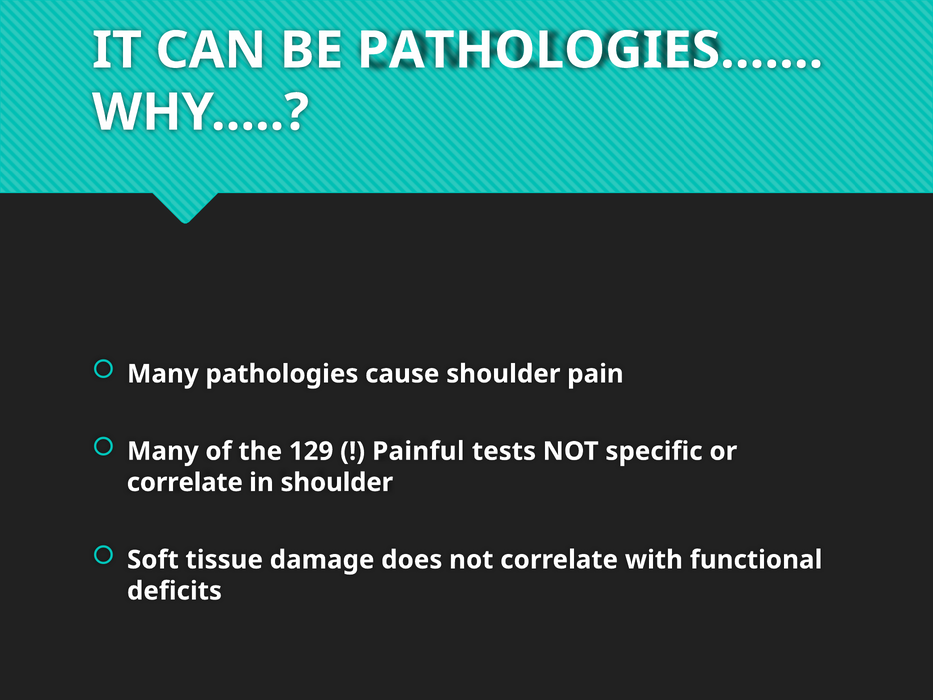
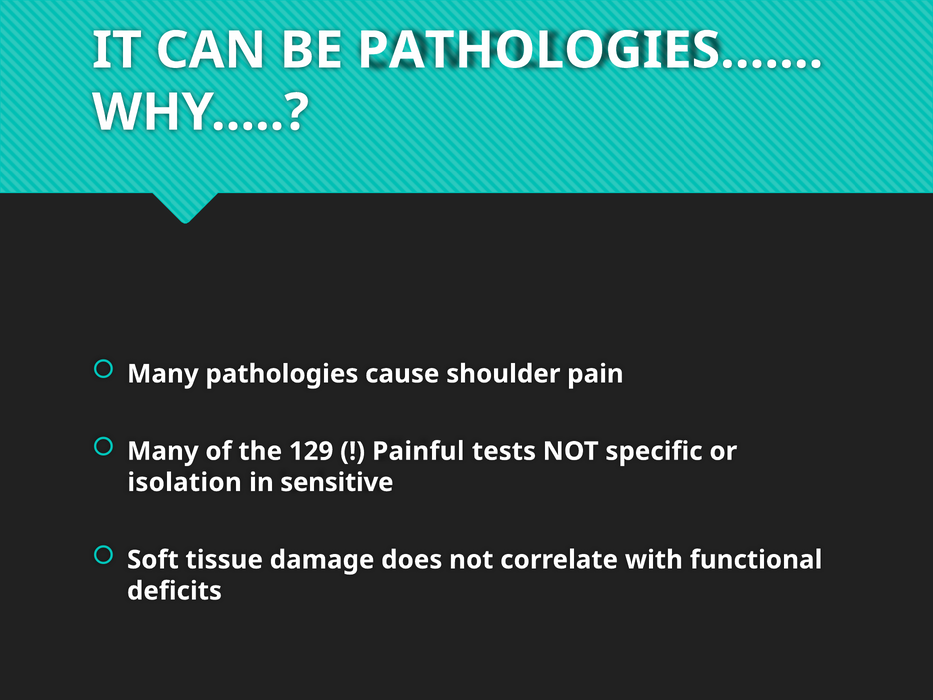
correlate: correlate -> isolation (185, 482)
in shoulder: shoulder -> sensitive (337, 482)
